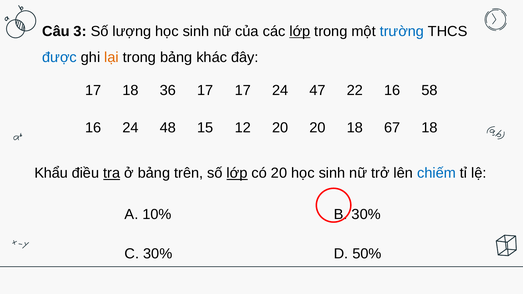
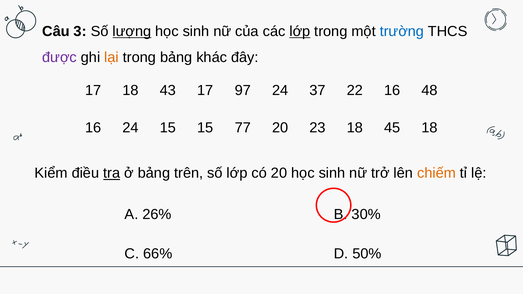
lượng underline: none -> present (132, 31)
được colour: blue -> purple (60, 58)
36: 36 -> 43 (168, 90)
17 17: 17 -> 97 (243, 90)
47: 47 -> 37 (317, 90)
58: 58 -> 48 (430, 90)
24 48: 48 -> 15 (168, 128)
12: 12 -> 77 (243, 128)
20 20: 20 -> 23 (317, 128)
67: 67 -> 45 (392, 128)
Khẩu: Khẩu -> Kiểm (51, 173)
lớp underline: present -> none (237, 173)
chiếm colour: blue -> orange (437, 173)
10%: 10% -> 26% (157, 215)
C 30%: 30% -> 66% (158, 254)
